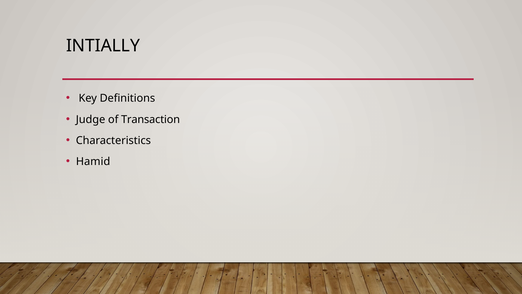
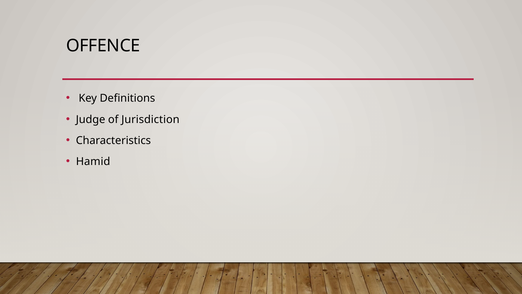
INTIALLY: INTIALLY -> OFFENCE (103, 46)
Transaction: Transaction -> Jurisdiction (150, 119)
